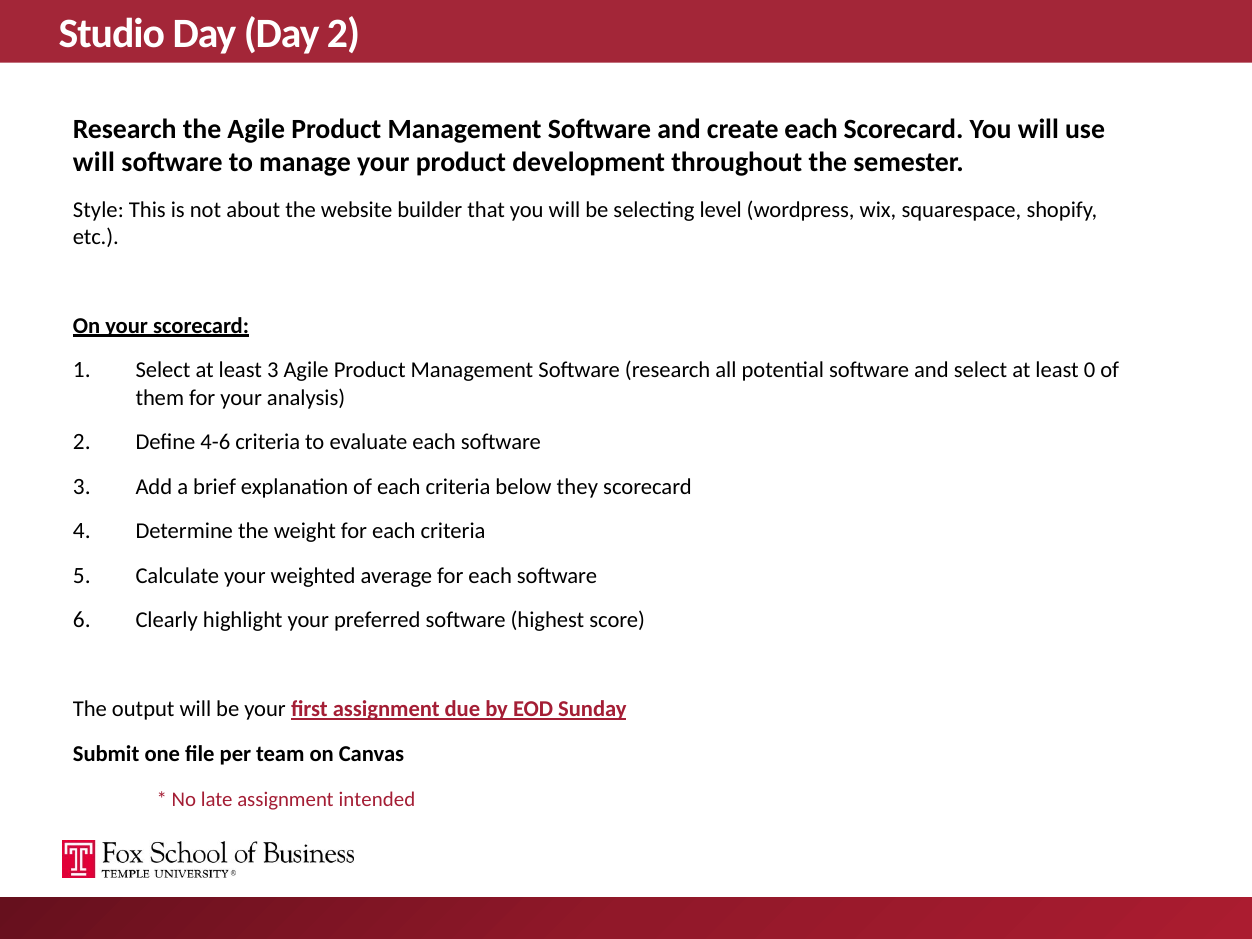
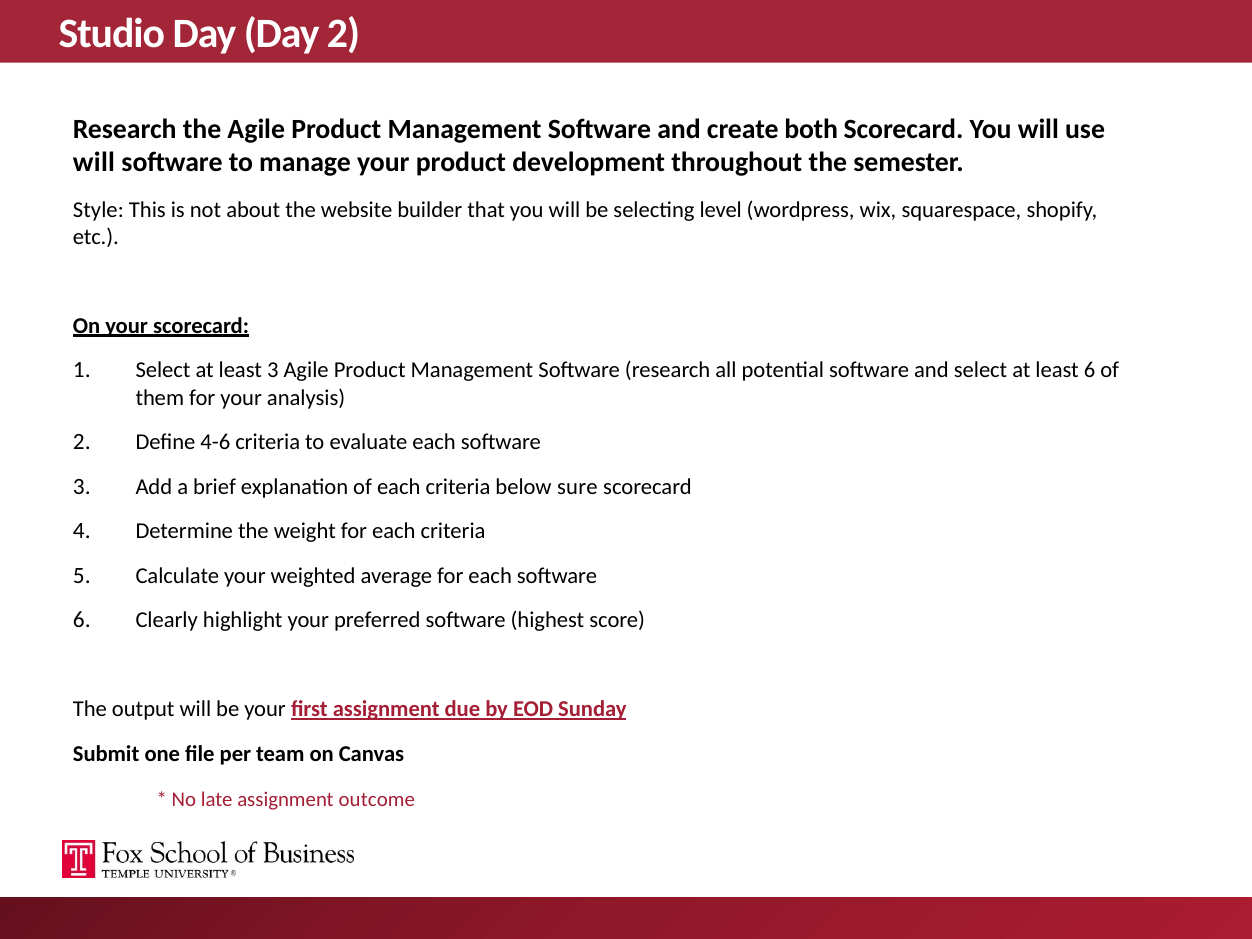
create each: each -> both (811, 129)
least 0: 0 -> 6 (1090, 370)
they: they -> sure (577, 487)
intended: intended -> outcome (377, 799)
